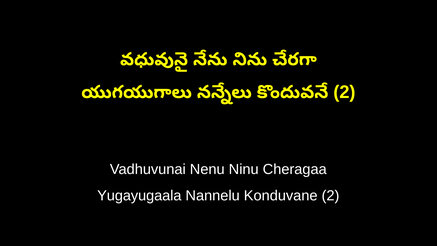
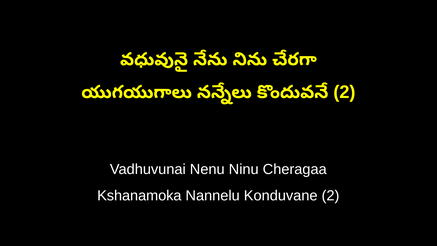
Yugayugaala: Yugayugaala -> Kshanamoka (139, 195)
